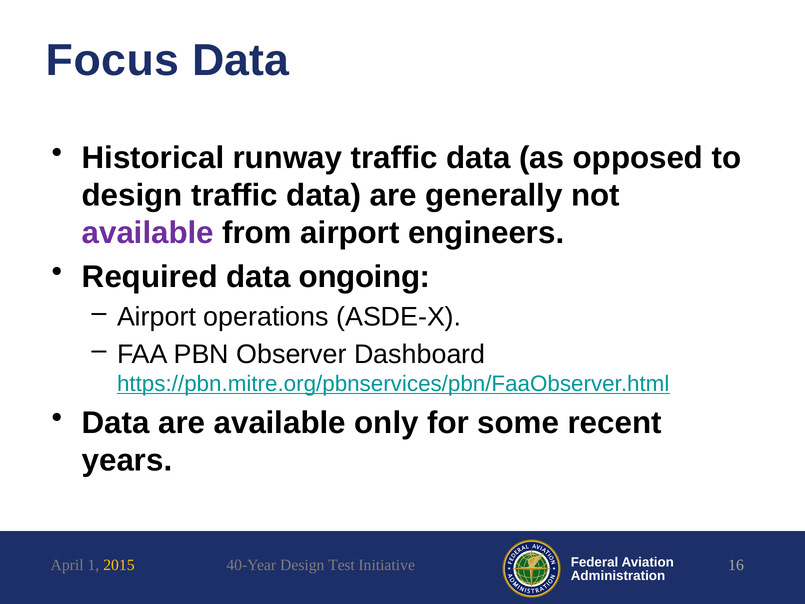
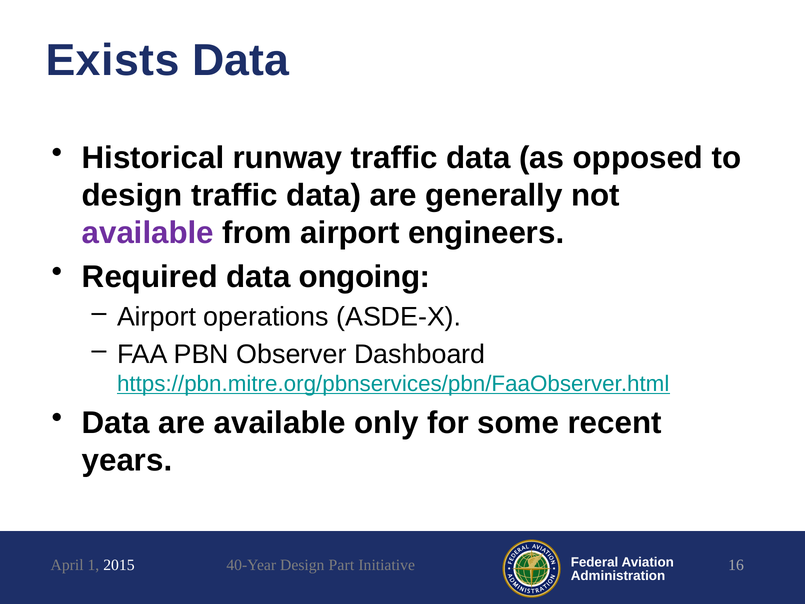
Focus: Focus -> Exists (113, 60)
2015 colour: yellow -> white (119, 565)
Test: Test -> Part (341, 565)
